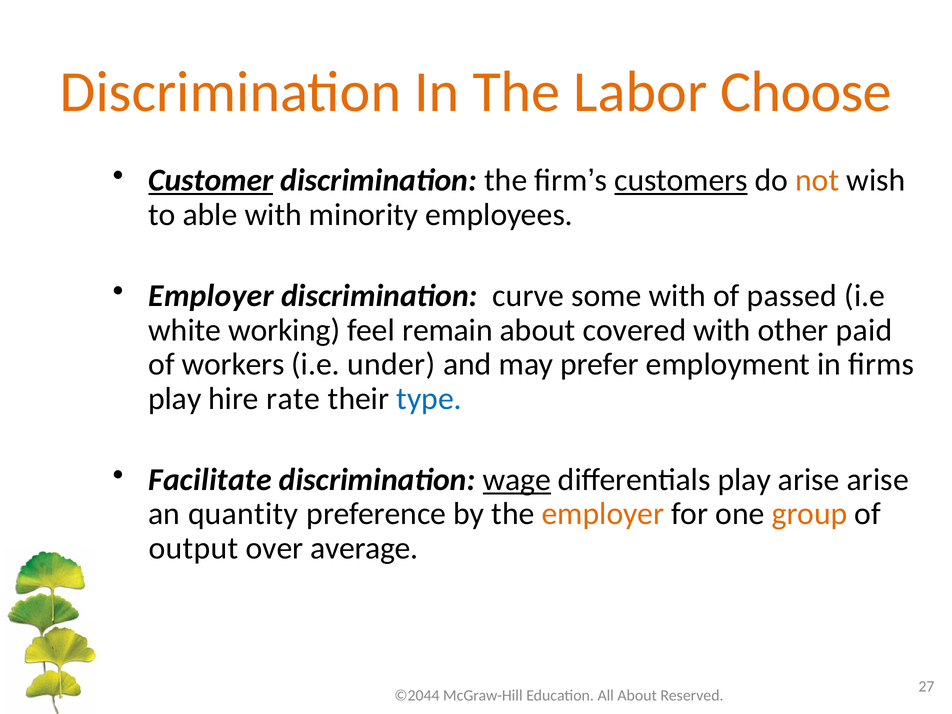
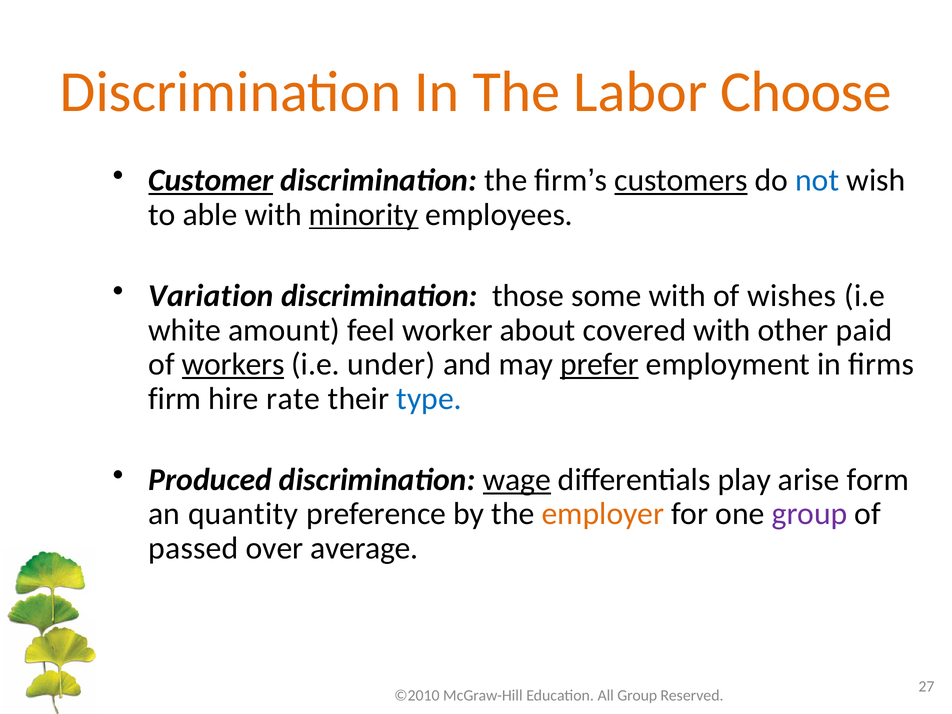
not colour: orange -> blue (817, 180)
minority underline: none -> present (364, 215)
Employer: Employer -> Variation (211, 296)
curve: curve -> those (528, 296)
passed: passed -> wishes (792, 296)
working: working -> amount (284, 330)
remain: remain -> worker (447, 330)
workers underline: none -> present (233, 364)
prefer underline: none -> present (600, 364)
play: play -> firm (175, 399)
Facilitate: Facilitate -> Produced (210, 480)
arise arise: arise -> form (878, 480)
group colour: orange -> purple (810, 514)
output: output -> passed (193, 548)
©2044: ©2044 -> ©2010 (417, 695)
All About: About -> Group (637, 695)
